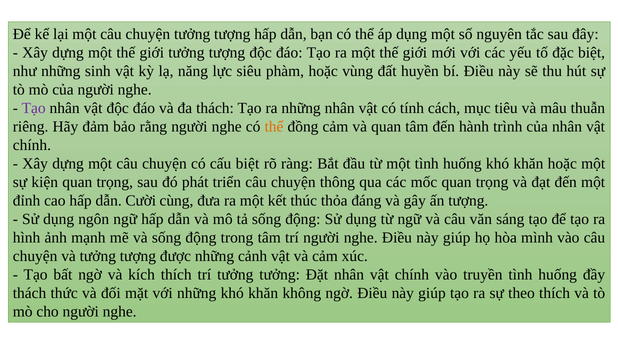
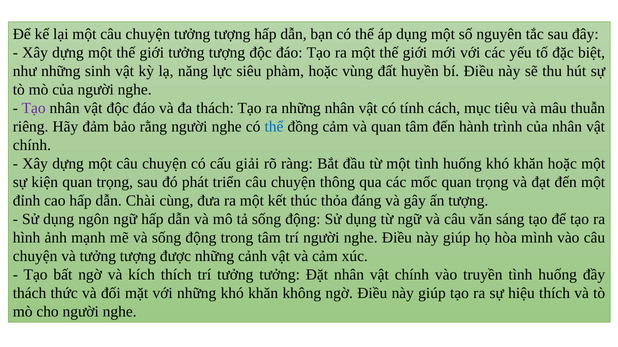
thể colour: orange -> blue (274, 127)
cấu biệt: biệt -> giải (248, 164)
Cười: Cười -> Chài (141, 201)
theo: theo -> hiệu (522, 294)
